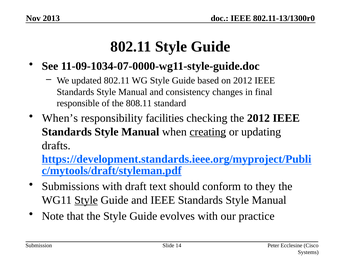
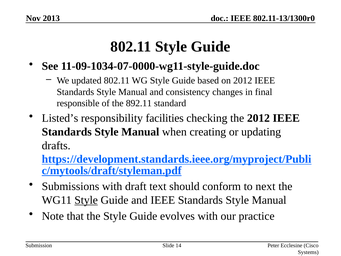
808.11: 808.11 -> 892.11 (139, 103)
When’s: When’s -> Listed’s (60, 118)
creating underline: present -> none (208, 132)
they: they -> next (265, 186)
